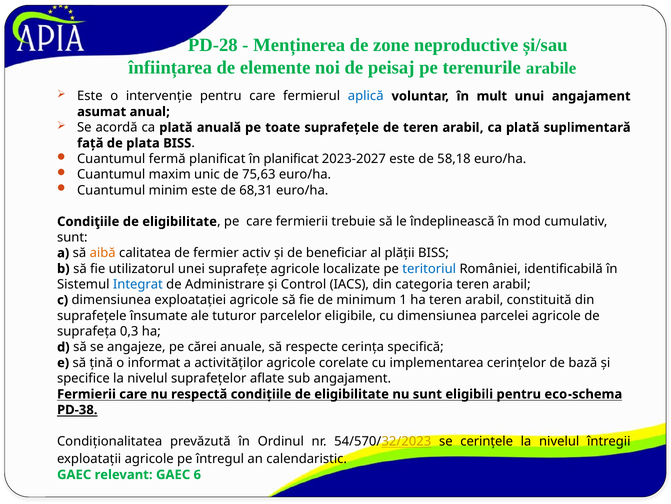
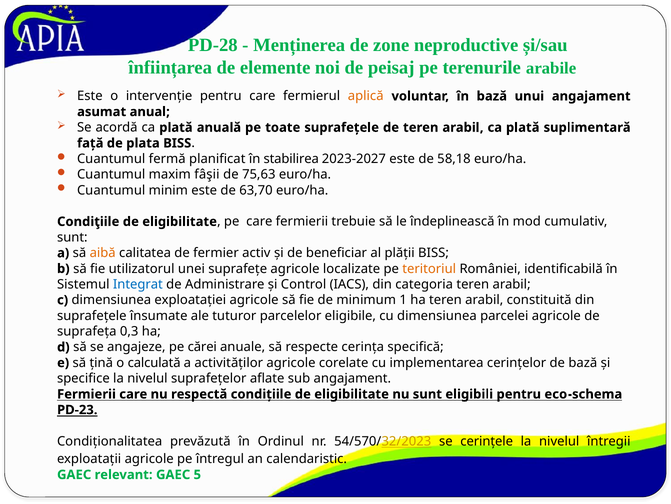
aplică colour: blue -> orange (366, 96)
în mult: mult -> bază (492, 96)
în planificat: planificat -> stabilirea (291, 159)
unic: unic -> fâşii (207, 174)
68,31: 68,31 -> 63,70 (256, 190)
teritoriul colour: blue -> orange (429, 268)
informat: informat -> calculată (154, 362)
PD-38: PD-38 -> PD-23 (77, 409)
6: 6 -> 5 (197, 474)
